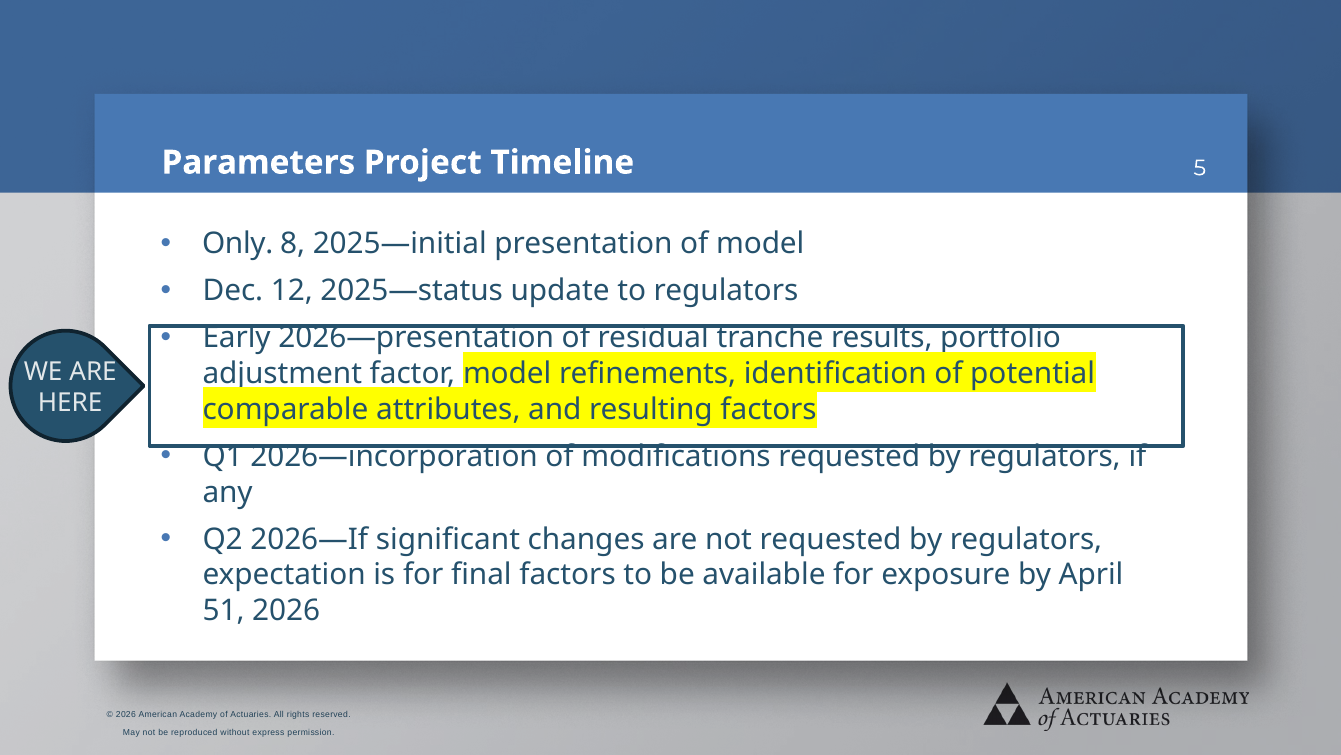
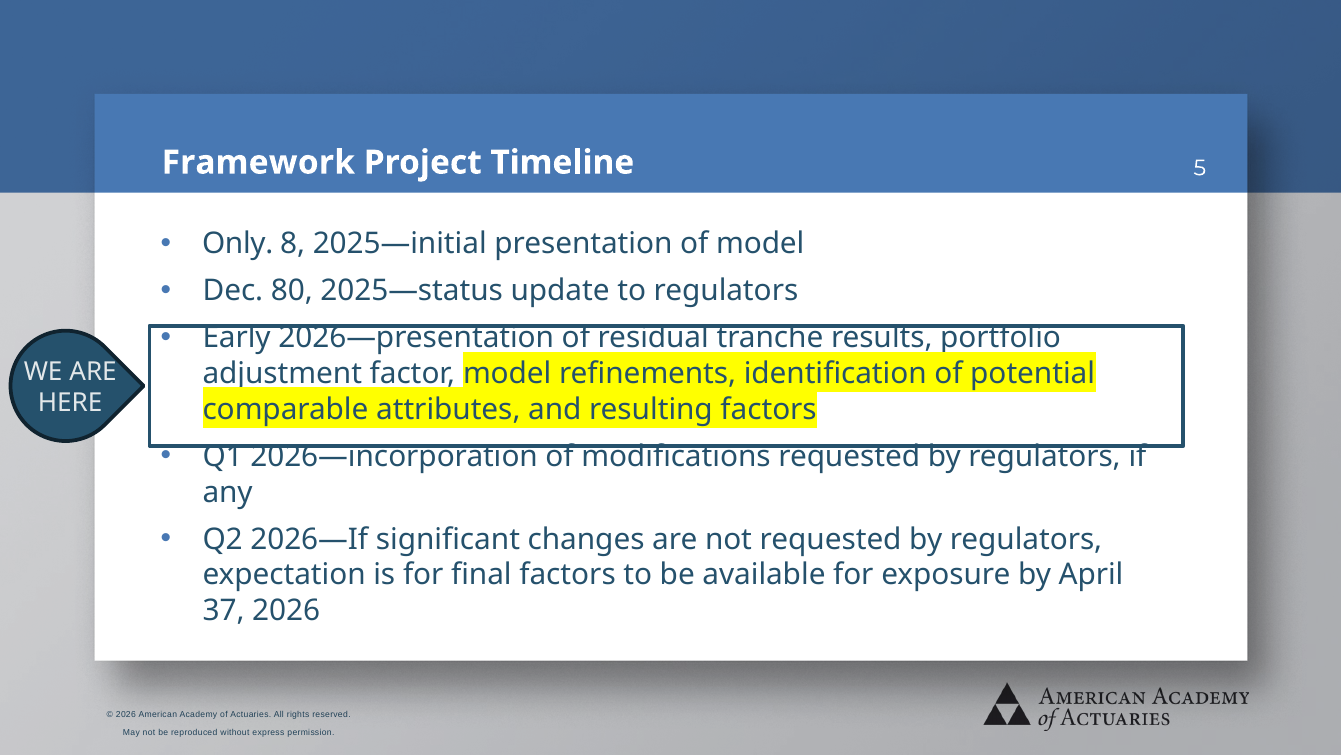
Parameters: Parameters -> Framework (258, 162)
12: 12 -> 80 (292, 291)
51: 51 -> 37 (224, 610)
